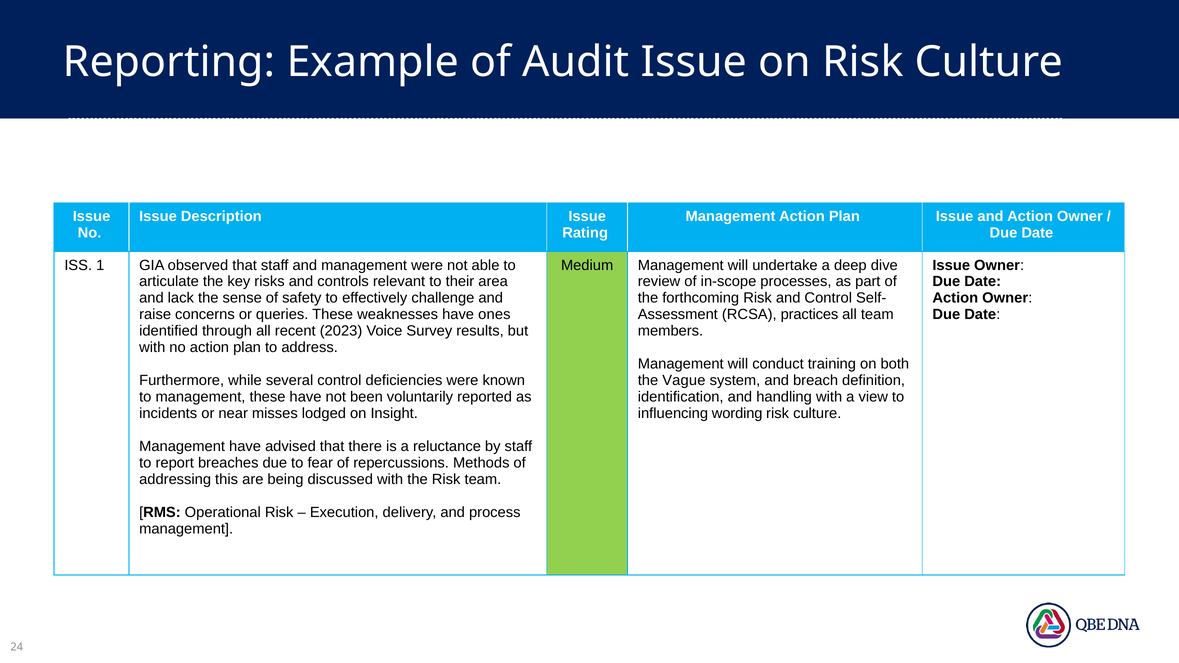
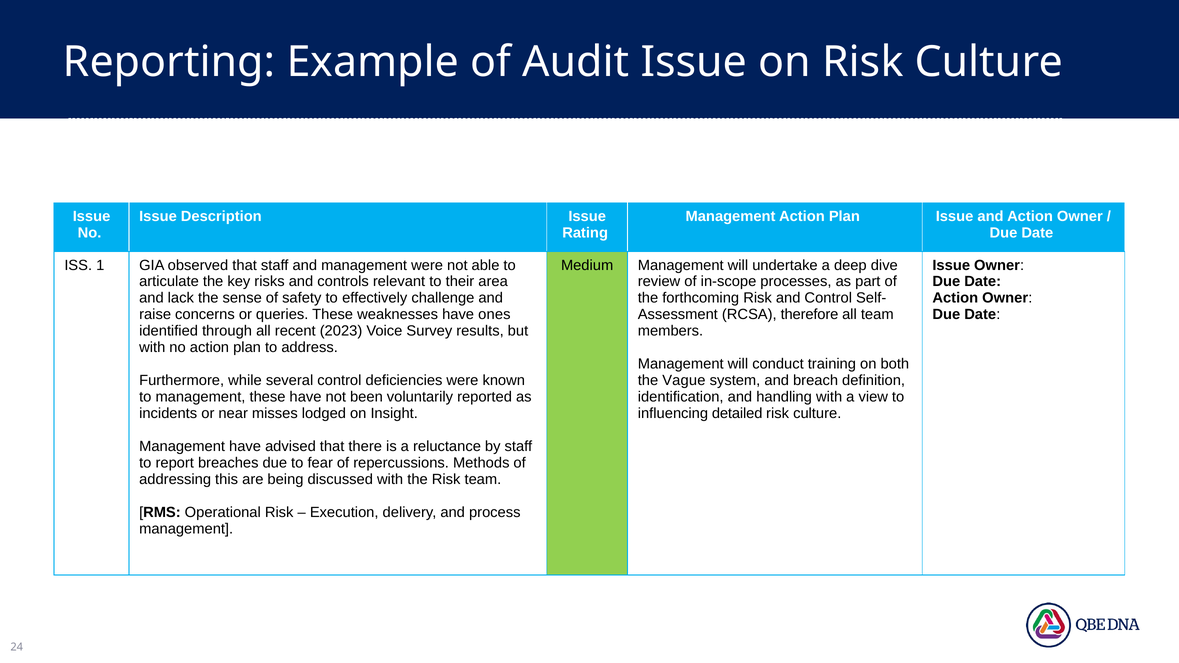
practices: practices -> therefore (809, 315)
wording: wording -> detailed (737, 414)
